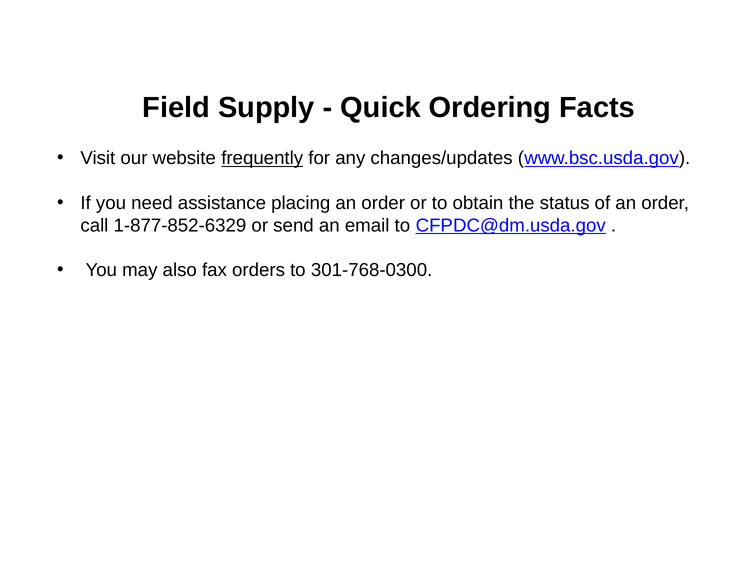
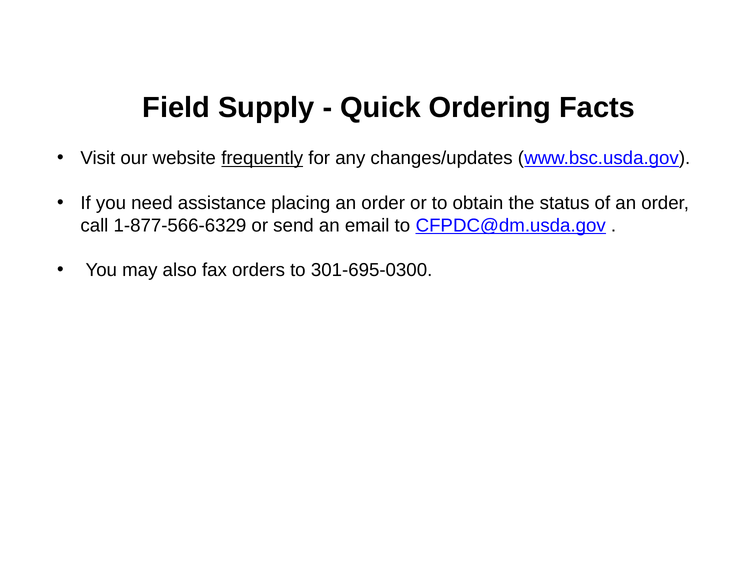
1-877-852-6329: 1-877-852-6329 -> 1-877-566-6329 (180, 225)
301-768-0300: 301-768-0300 -> 301-695-0300 (372, 270)
